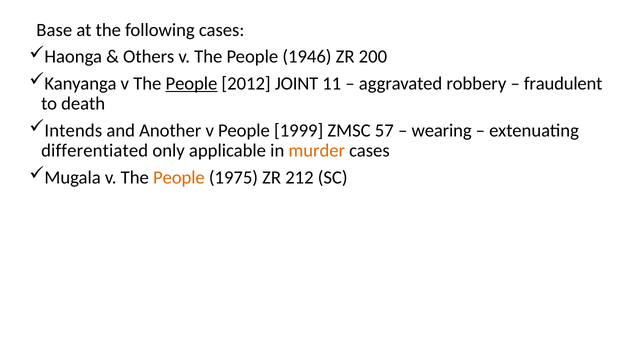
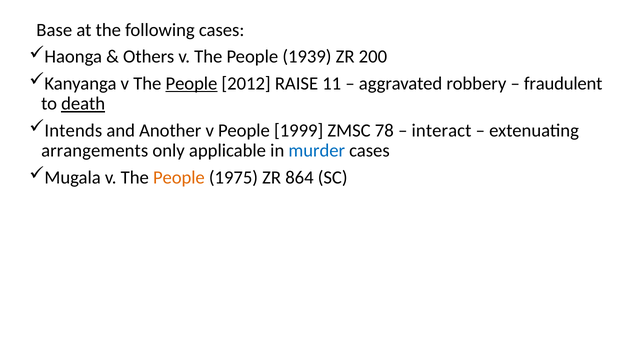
1946: 1946 -> 1939 (307, 57)
JOINT: JOINT -> RAISE (296, 84)
death underline: none -> present (83, 104)
57: 57 -> 78 (384, 131)
wearing: wearing -> interact (442, 131)
differentiated: differentiated -> arrangements (95, 151)
murder colour: orange -> blue (317, 151)
212: 212 -> 864 (299, 178)
